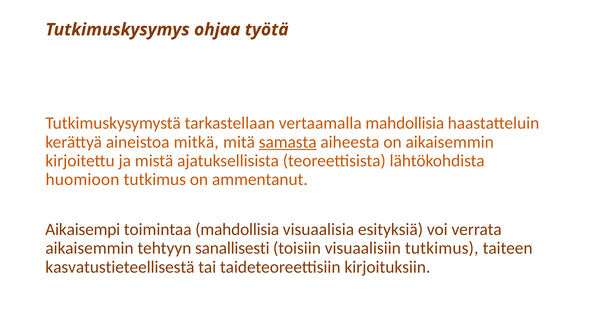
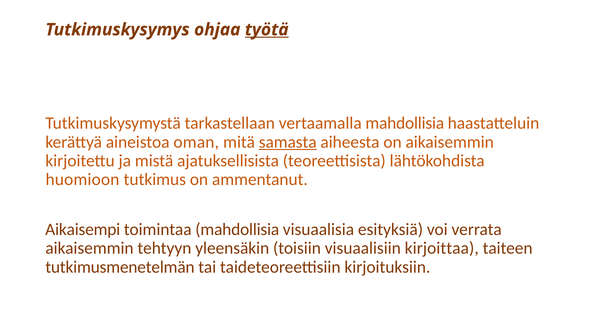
työtä underline: none -> present (267, 30)
mitkä: mitkä -> oman (196, 142)
sanallisesti: sanallisesti -> yleensäkin (232, 248)
visuaalisiin tutkimus: tutkimus -> kirjoittaa (442, 248)
kasvatustieteellisestä: kasvatustieteellisestä -> tutkimusmenetelmän (120, 267)
